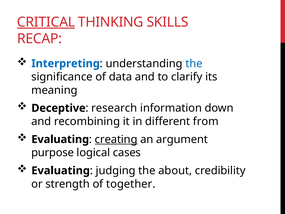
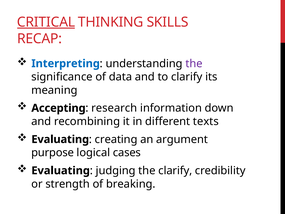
the colour: blue -> purple (194, 63)
Deceptive: Deceptive -> Accepting (58, 108)
from: from -> texts (206, 121)
creating underline: present -> none (116, 139)
the about: about -> clarify (175, 170)
together: together -> breaking (131, 184)
